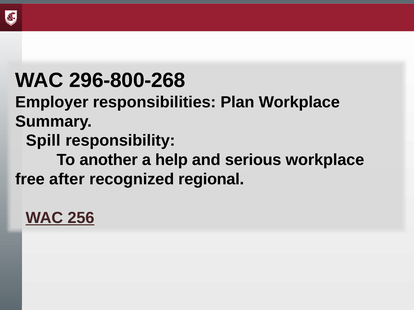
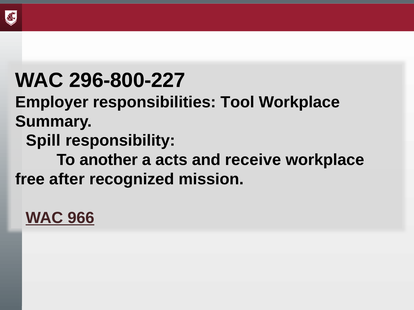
296-800-268: 296-800-268 -> 296-800-227 (127, 80)
Plan: Plan -> Tool (237, 102)
help: help -> acts (171, 160)
serious: serious -> receive (253, 160)
regional: regional -> mission (211, 180)
256: 256 -> 966 (81, 218)
